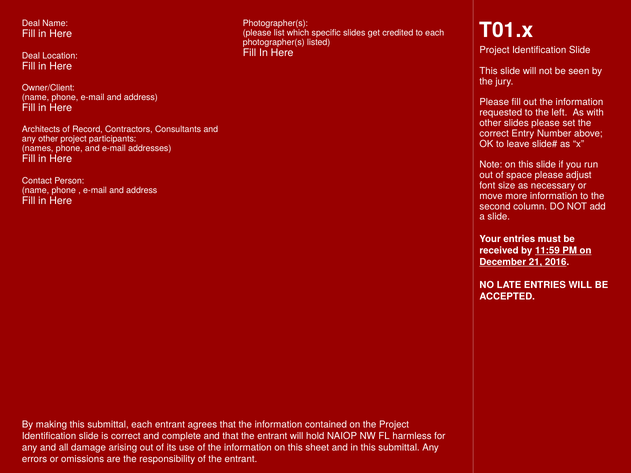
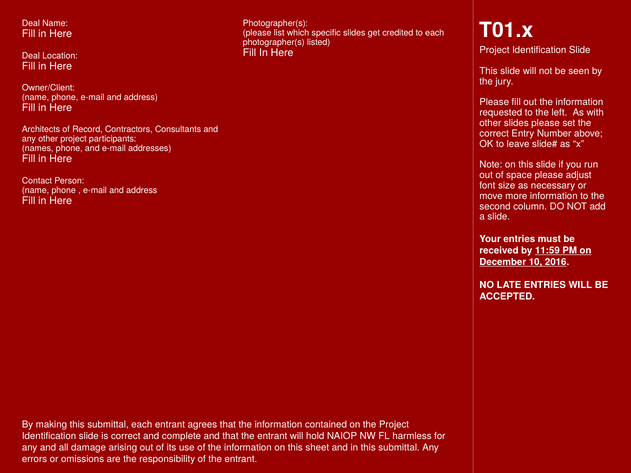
21: 21 -> 10 (536, 262)
